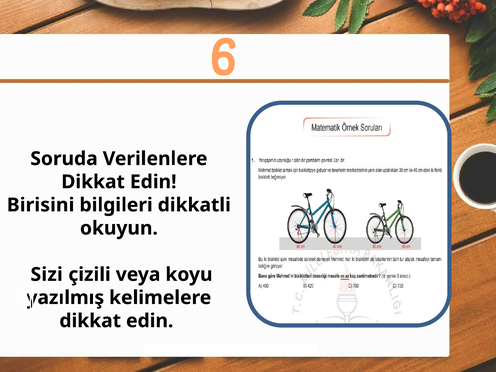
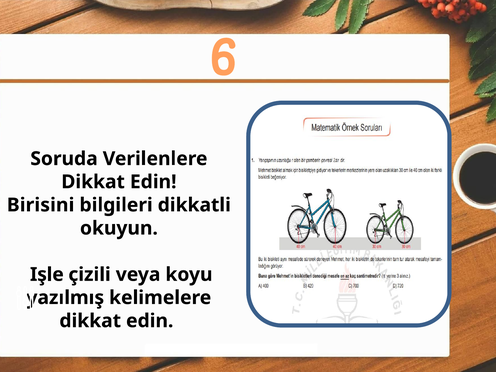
Sizi: Sizi -> Işle (47, 275)
